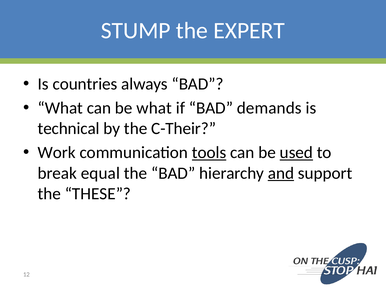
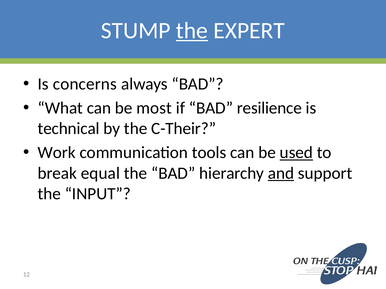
the underline: none -> present (192, 31)
countries: countries -> concerns (85, 84)
be what: what -> most (154, 108)
demands: demands -> resilience (269, 108)
tools underline: present -> none (209, 153)
THESE: THESE -> INPUT (98, 194)
